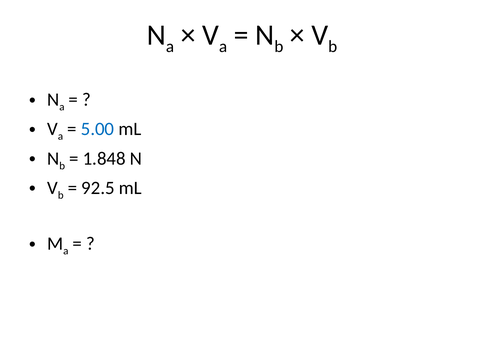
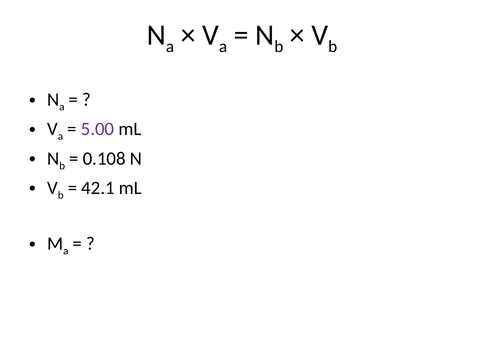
5.00 colour: blue -> purple (97, 129)
1.848: 1.848 -> 0.108 (104, 158)
92.5: 92.5 -> 42.1 (98, 188)
